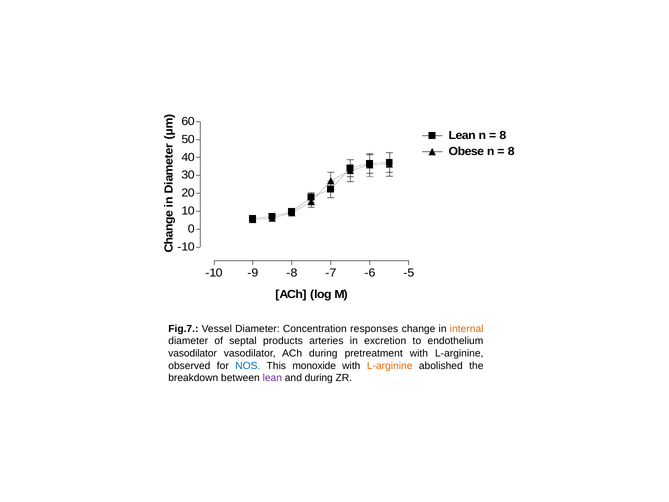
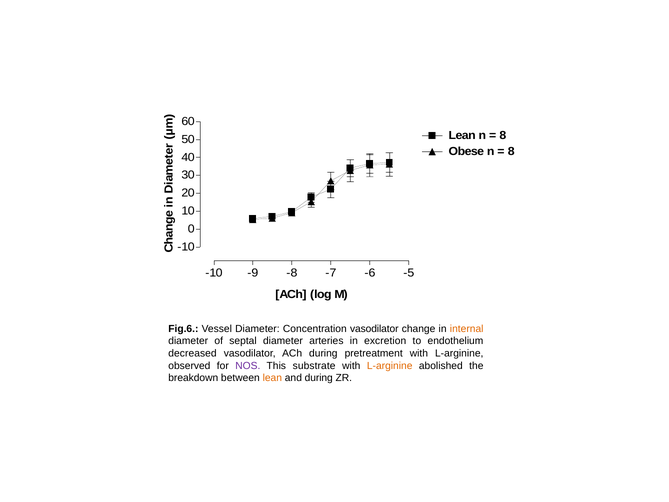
Fig.7: Fig.7 -> Fig.6 (183, 329)
Concentration responses: responses -> vasodilator (374, 329)
septal products: products -> diameter (283, 341)
vasodilator: vasodilator -> decreased (192, 353)
NOS colour: blue -> purple (248, 365)
monoxide: monoxide -> substrate (314, 365)
lean colour: purple -> orange (272, 378)
